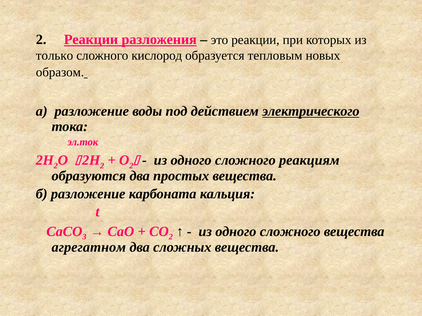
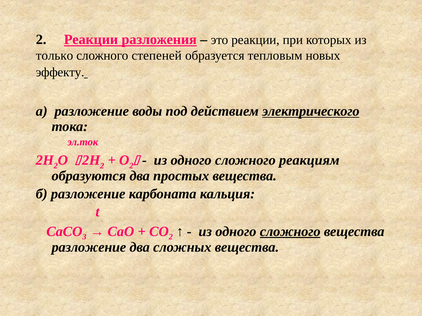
кислород: кислород -> степеней (157, 56)
образом: образом -> эффекту (60, 72)
сложного underline: none -> present (290, 232)
агрегатном: агрегатном -> разложение (89, 247)
